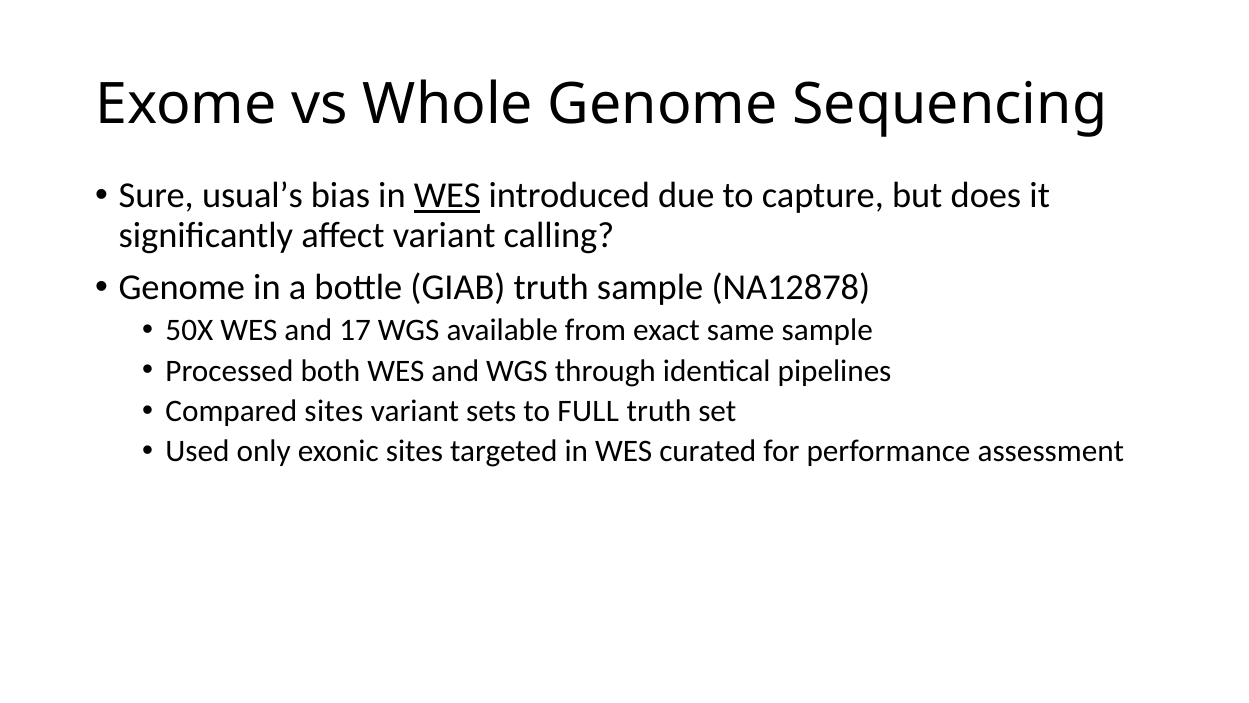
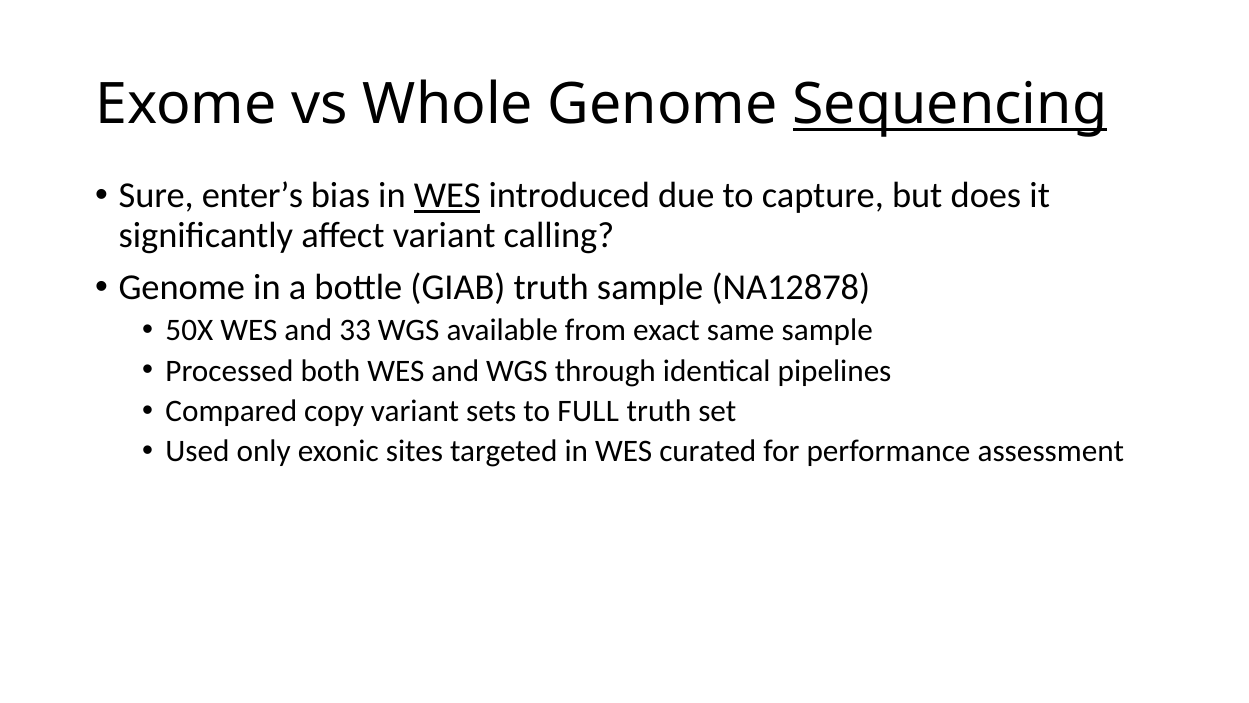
Sequencing underline: none -> present (950, 105)
usual’s: usual’s -> enter’s (253, 196)
17: 17 -> 33 (355, 330)
Compared sites: sites -> copy (334, 411)
